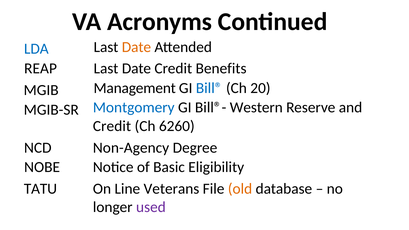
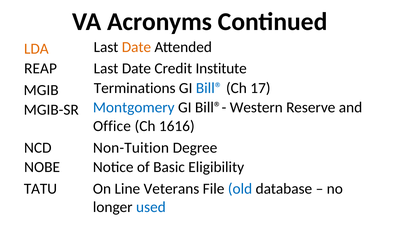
LDA colour: blue -> orange (36, 49)
Benefits: Benefits -> Institute (221, 69)
Management: Management -> Terminations (135, 88)
20: 20 -> 17 (260, 88)
Credit: Credit -> Office (112, 126)
6260: 6260 -> 1616 (177, 126)
Non-Agency: Non-Agency -> Non-Tuition (131, 148)
old colour: orange -> blue (240, 189)
used colour: purple -> blue (151, 207)
